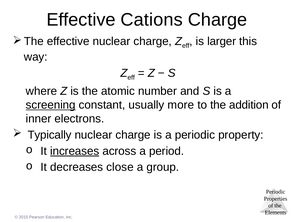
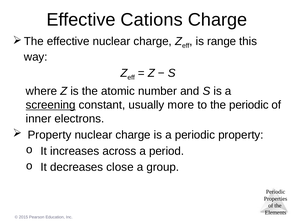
larger: larger -> range (222, 41)
the addition: addition -> periodic (249, 105)
Typically: Typically -> Property (50, 135)
increases underline: present -> none (75, 151)
